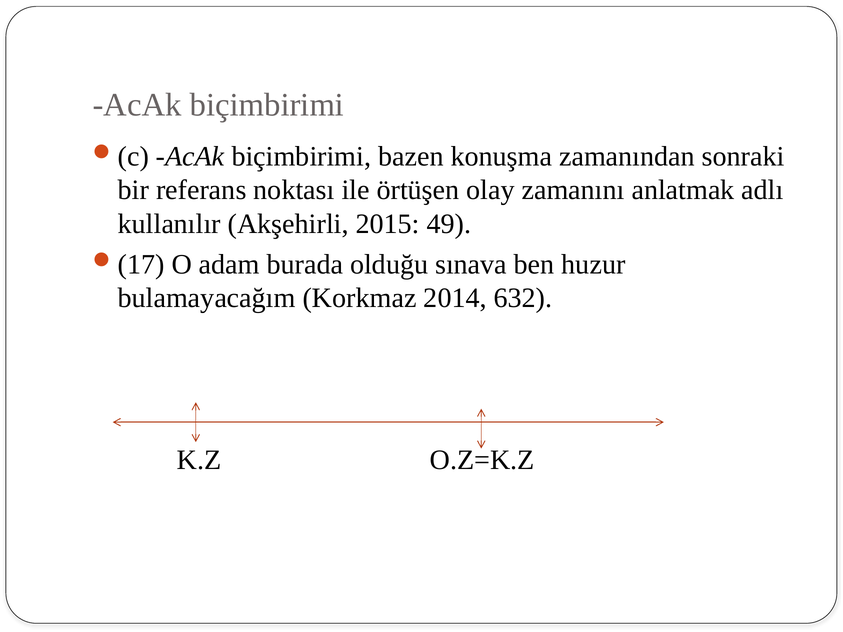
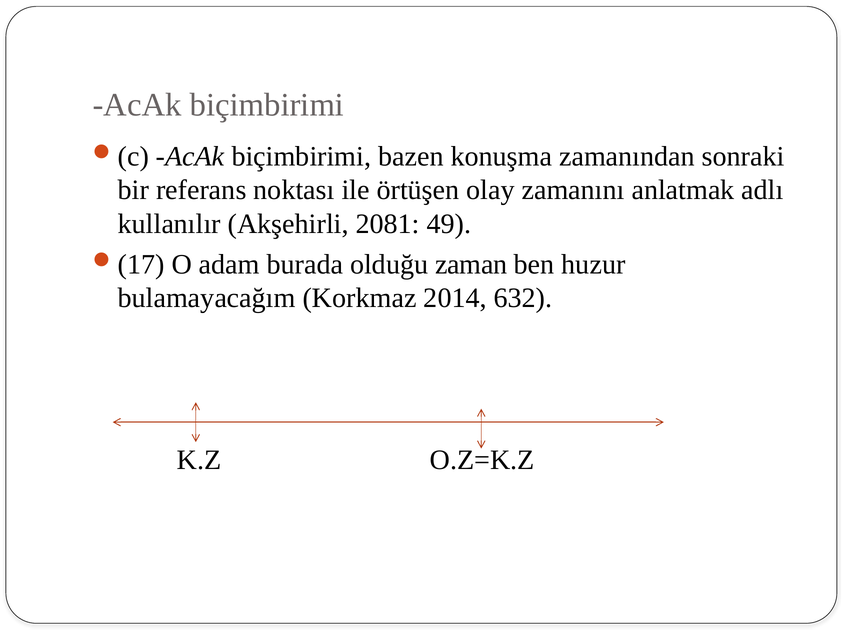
2015: 2015 -> 2081 (388, 224)
sınava: sınava -> zaman (471, 264)
